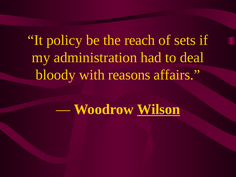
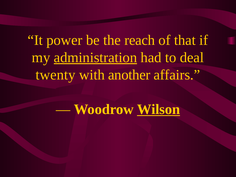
policy: policy -> power (64, 40)
sets: sets -> that (185, 40)
administration underline: none -> present (95, 57)
bloody: bloody -> twenty (56, 75)
reasons: reasons -> another (129, 75)
